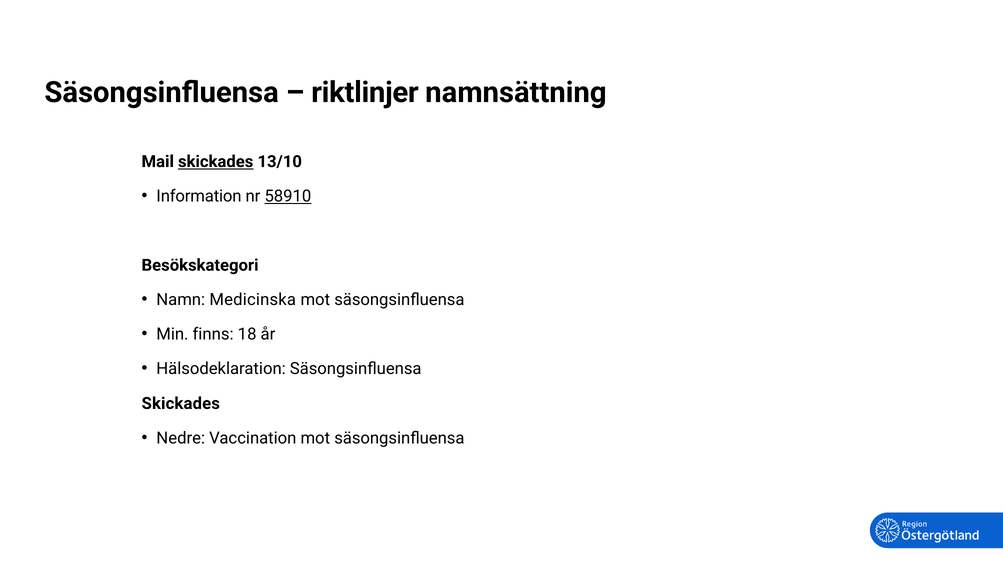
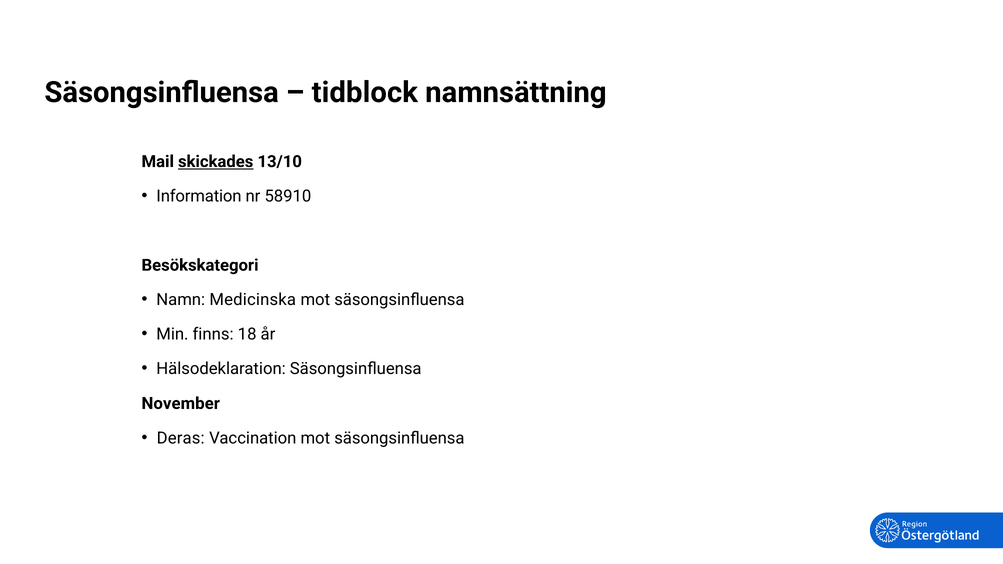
riktlinjer: riktlinjer -> tidblock (365, 92)
58910 underline: present -> none (288, 196)
Skickades: Skickades -> November (181, 404)
Nedre: Nedre -> Deras (181, 438)
